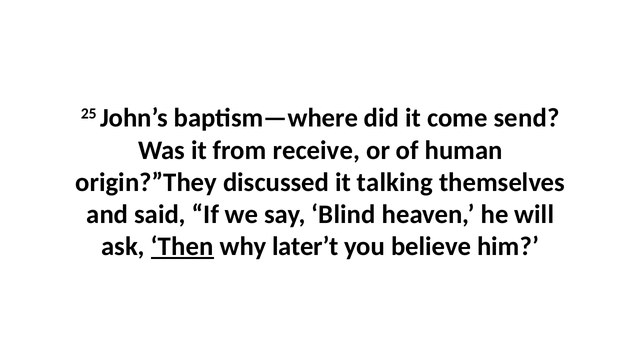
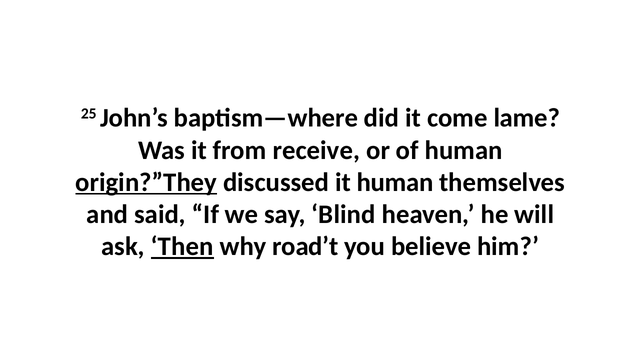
send: send -> lame (527, 118)
origin?”They underline: none -> present (146, 182)
it talking: talking -> human (395, 182)
later’t: later’t -> road’t (305, 246)
